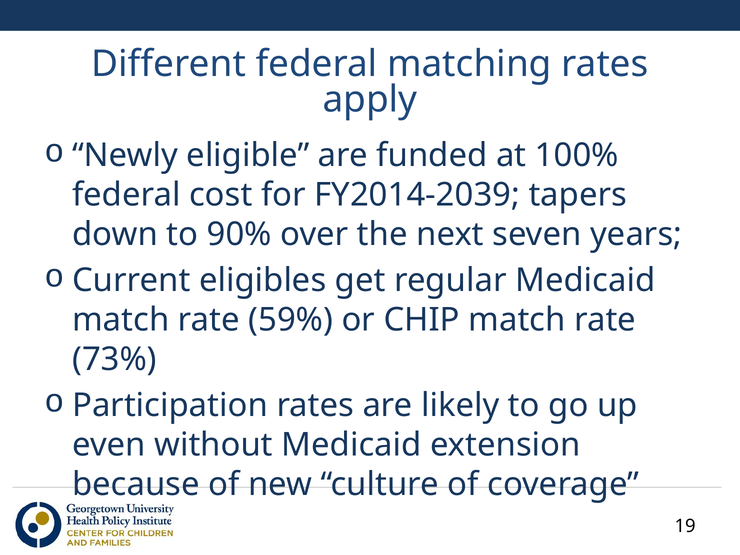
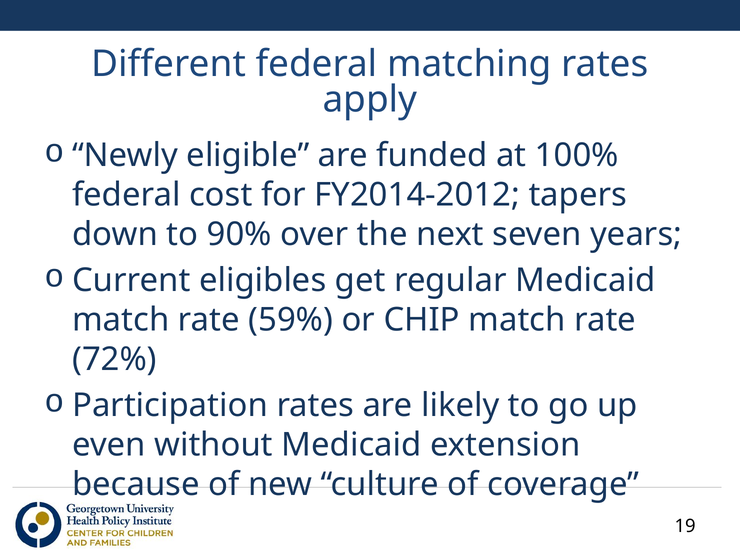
FY2014-2039: FY2014-2039 -> FY2014-2012 (417, 195)
73%: 73% -> 72% (115, 359)
